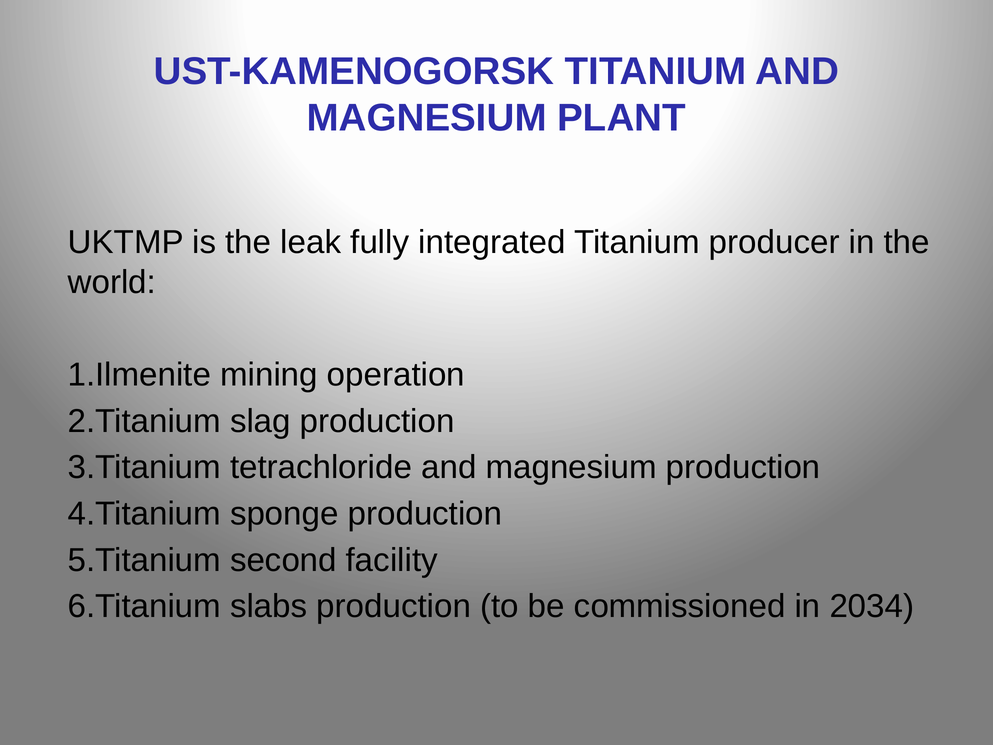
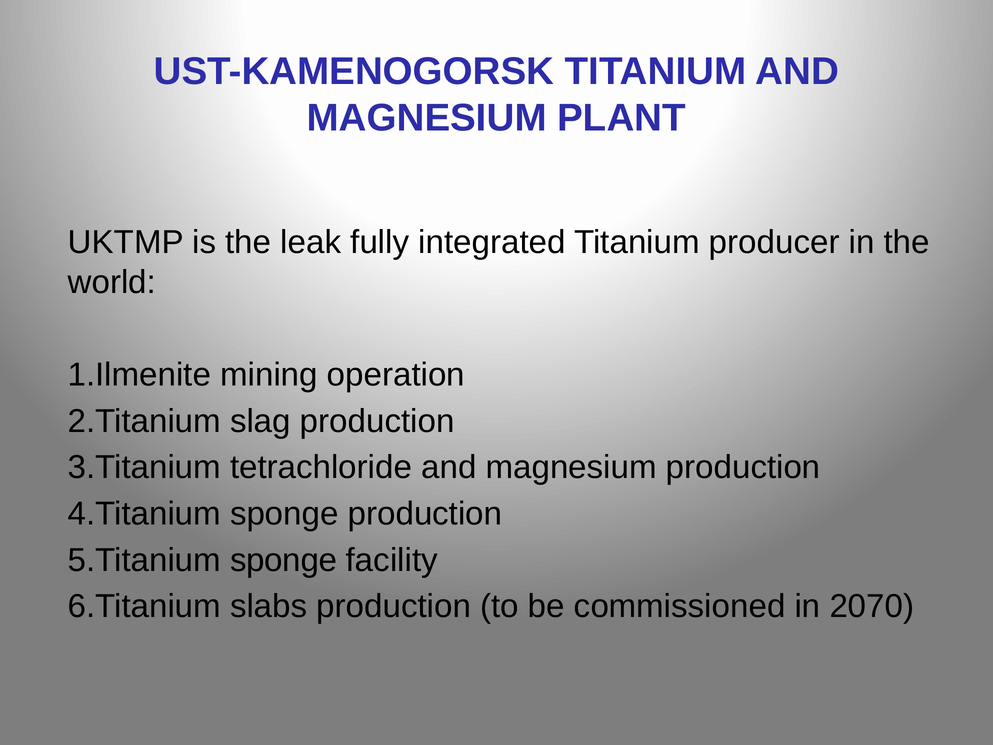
second: second -> sponge (284, 560)
2034: 2034 -> 2070 (872, 606)
